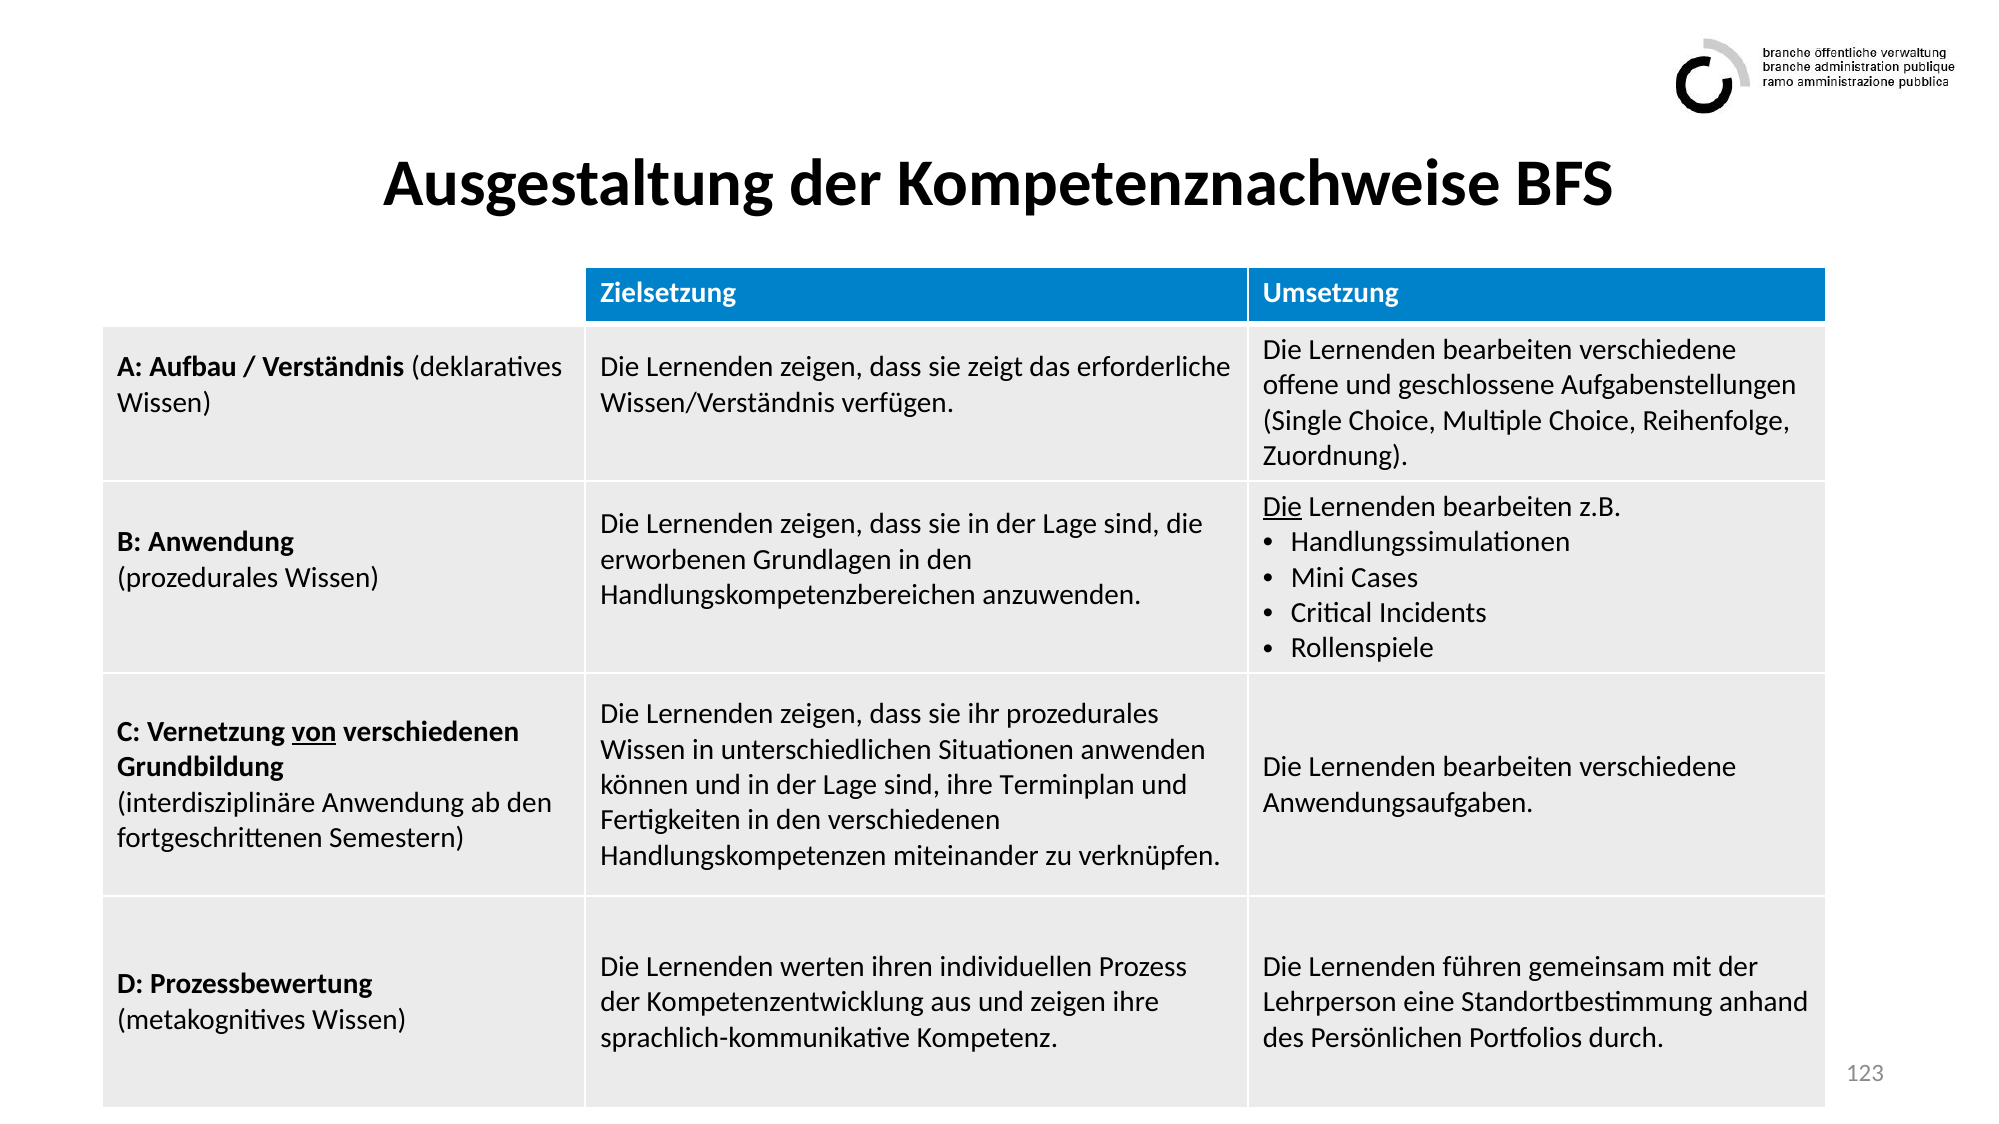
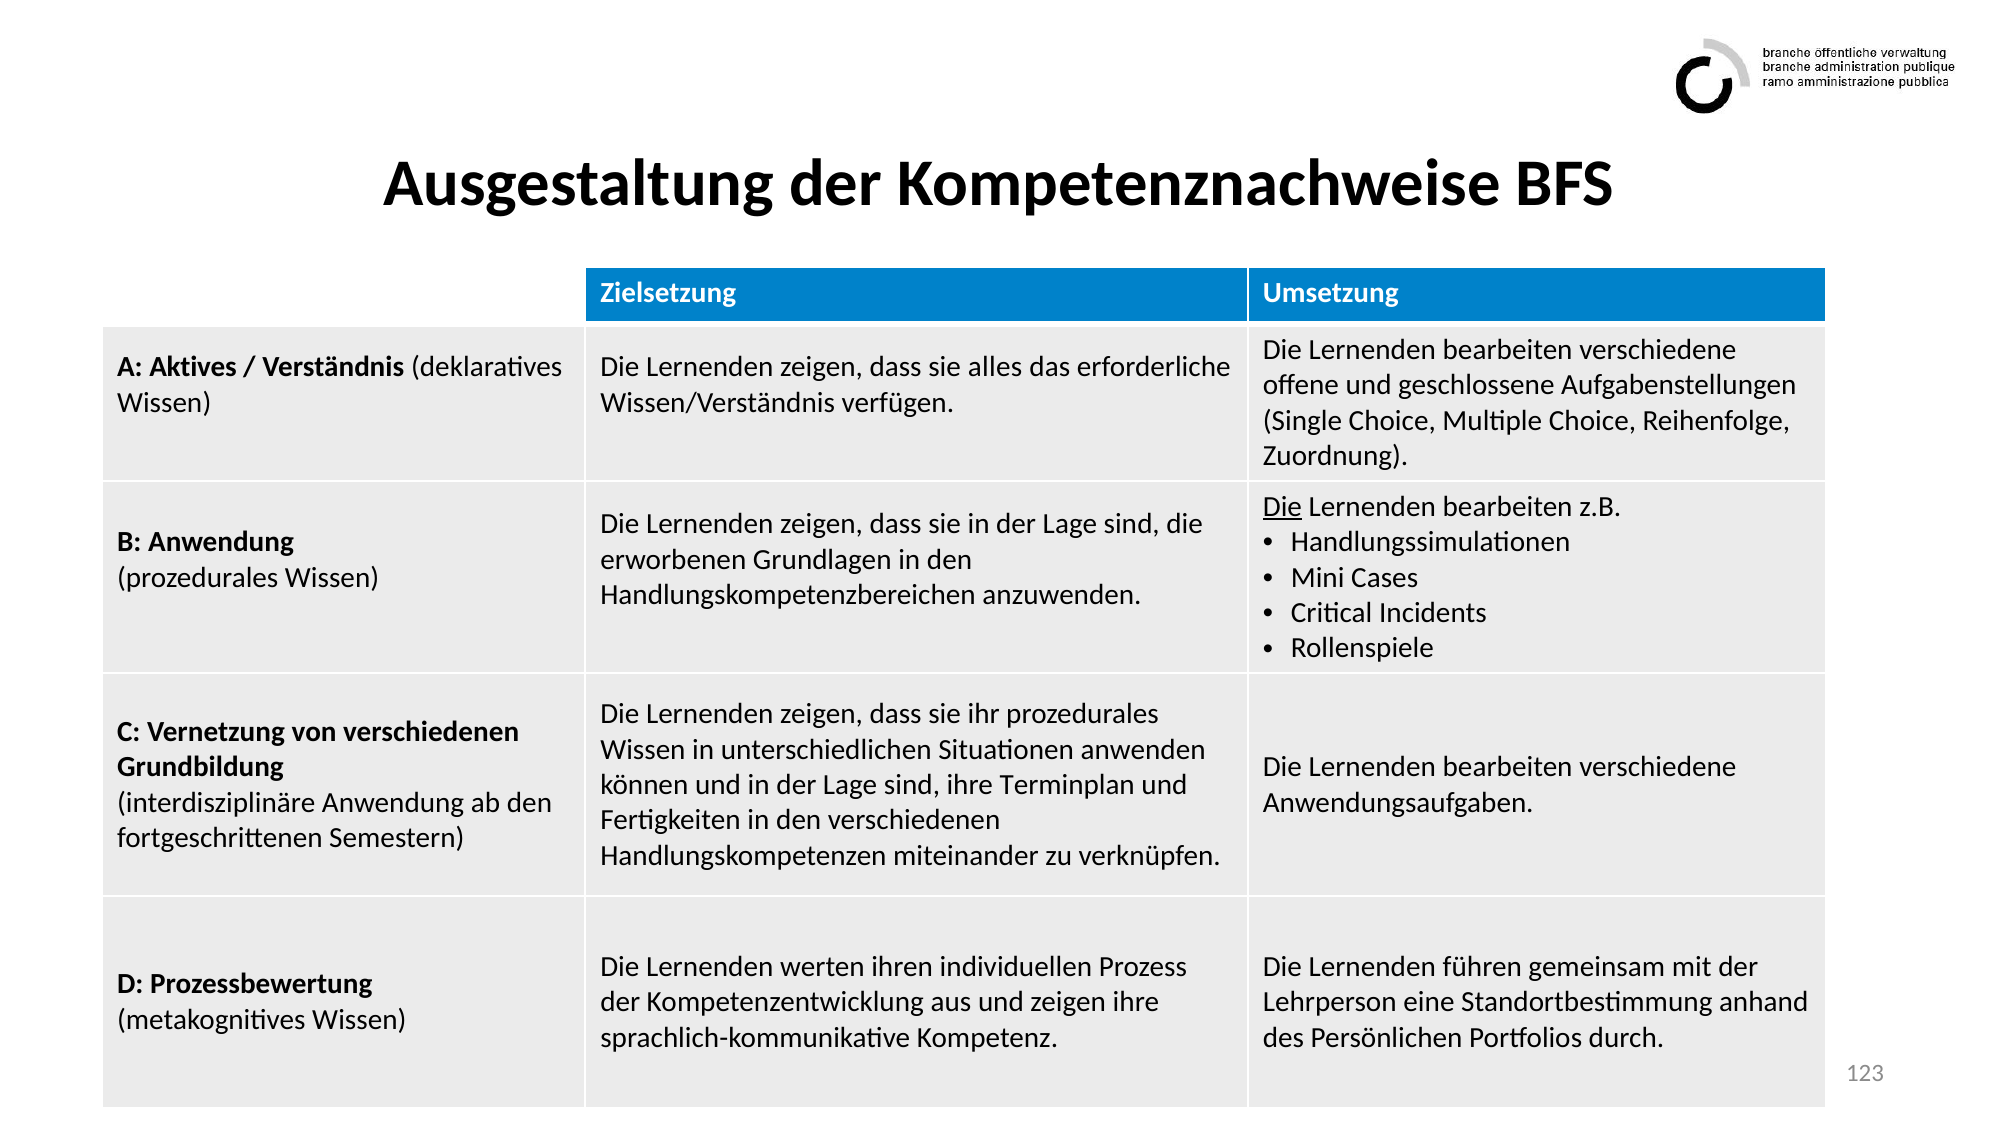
Aufbau: Aufbau -> Aktives (193, 367)
zeigt: zeigt -> alles (995, 367)
von underline: present -> none (314, 732)
